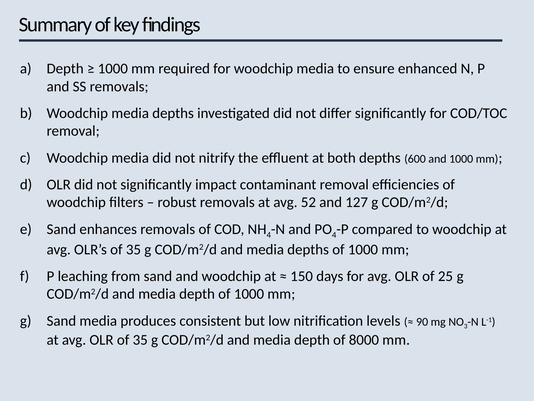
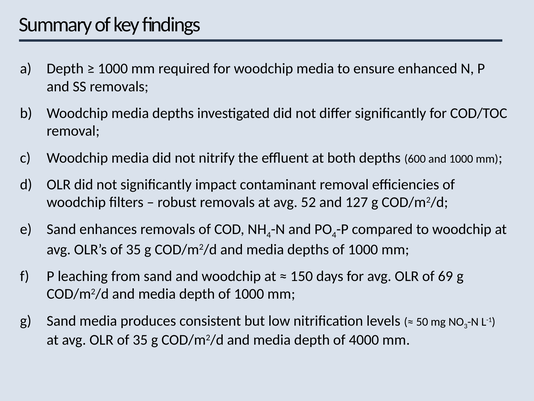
25: 25 -> 69 (445, 276)
90: 90 -> 50 (422, 321)
8000: 8000 -> 4000 (364, 340)
